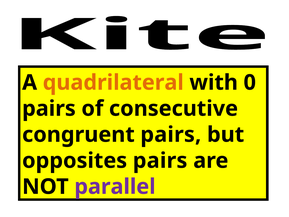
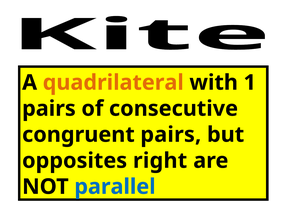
0: 0 -> 1 (250, 82)
opposites pairs: pairs -> right (160, 160)
parallel colour: purple -> blue (115, 187)
